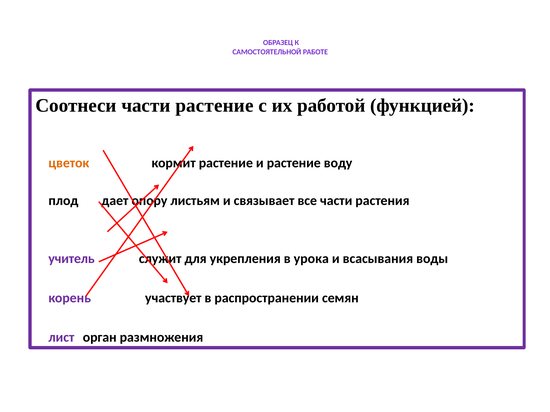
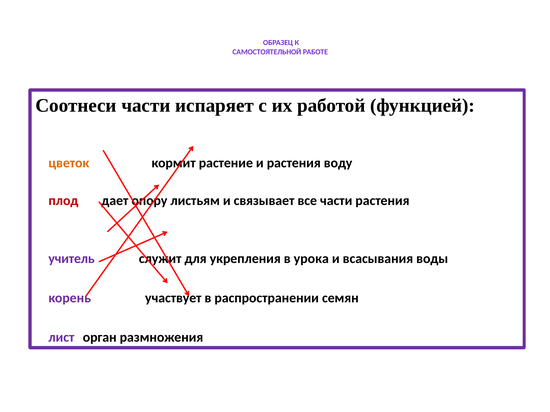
части растение: растение -> испаряет (215, 106)
и растение: растение -> растения (294, 163)
плод colour: black -> red (63, 201)
